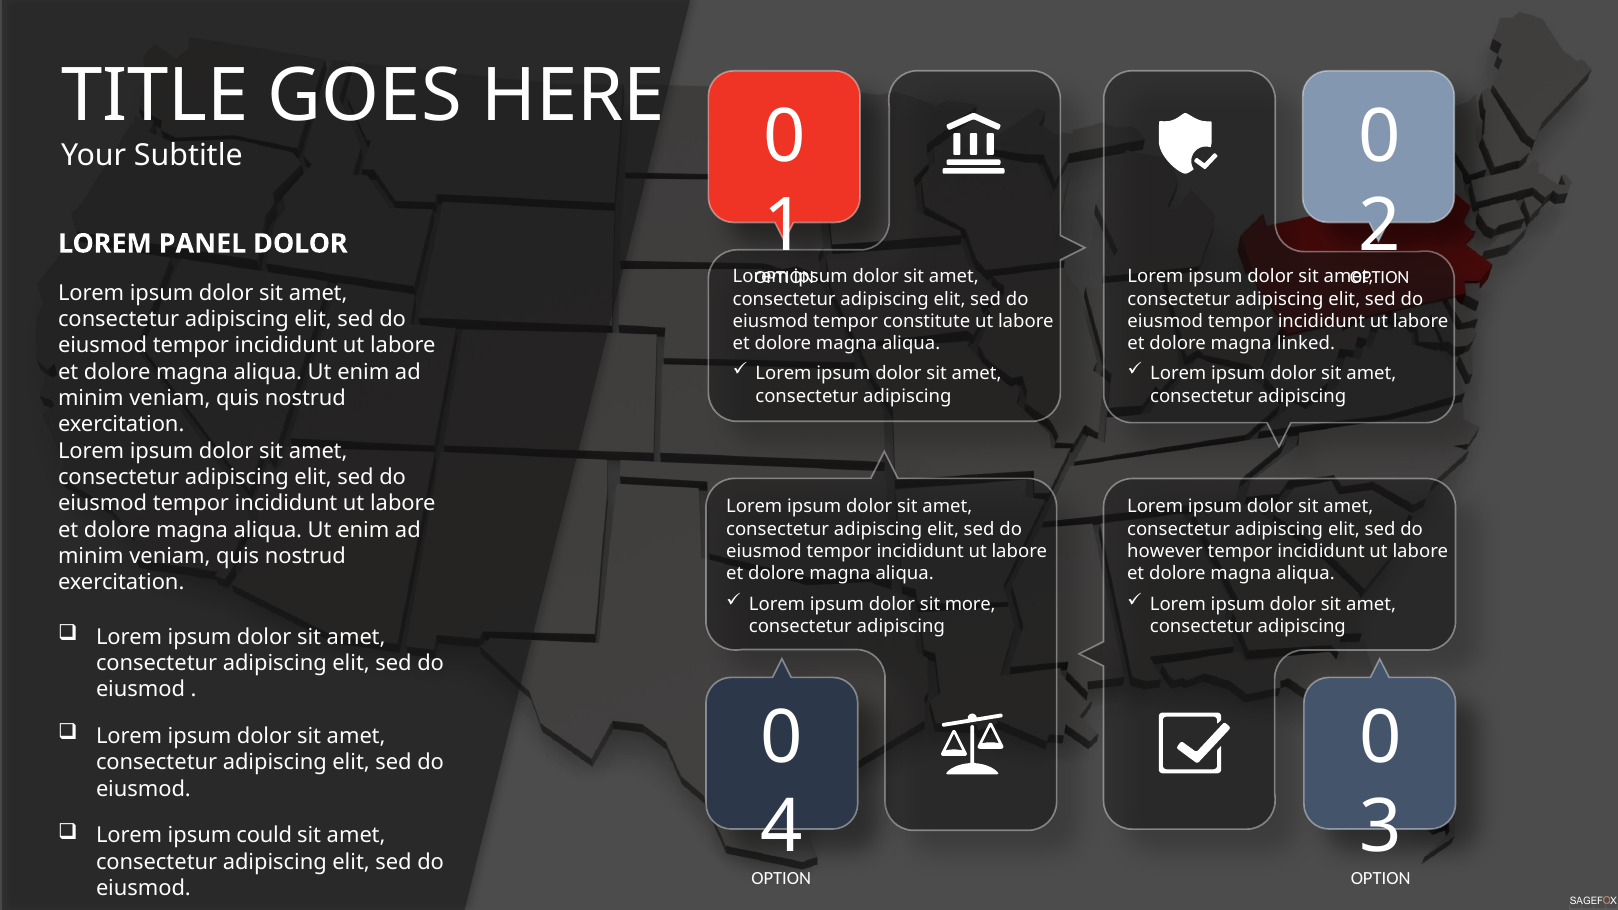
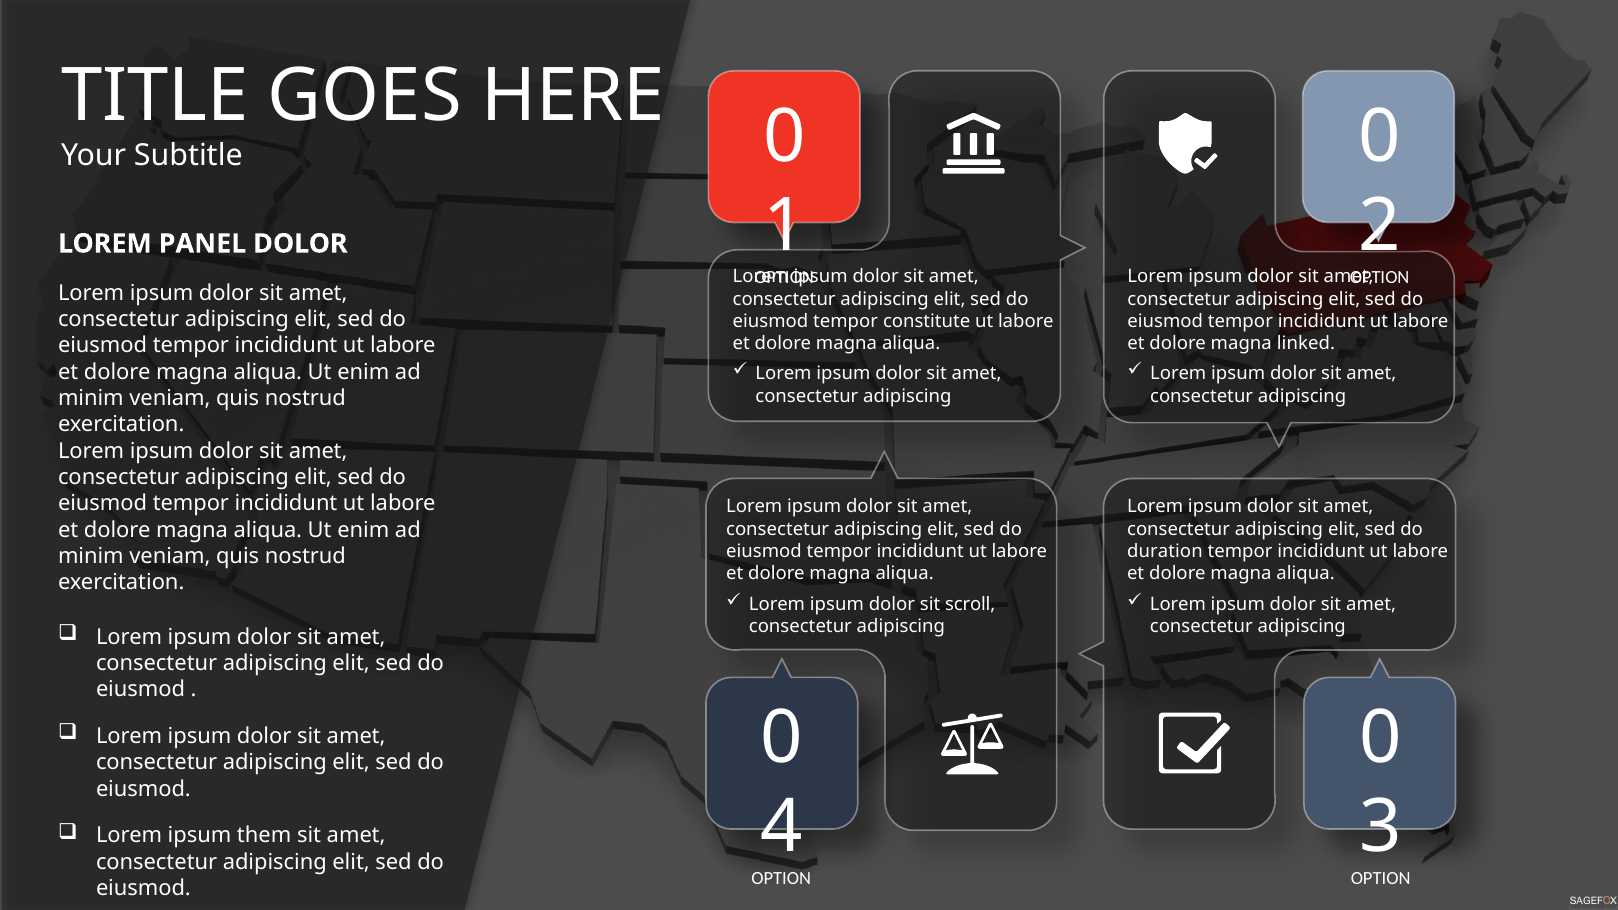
however: however -> duration (1165, 551)
more: more -> scroll (970, 604)
could: could -> them (264, 836)
